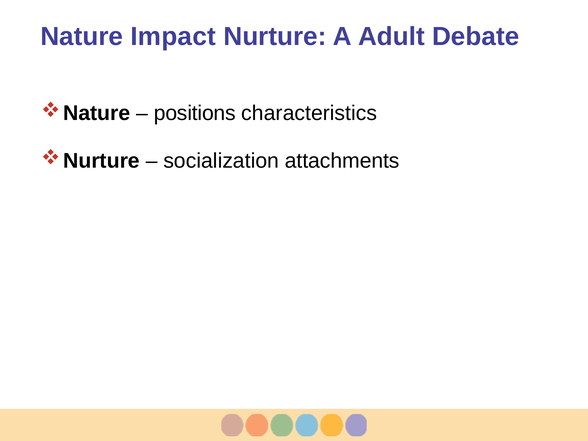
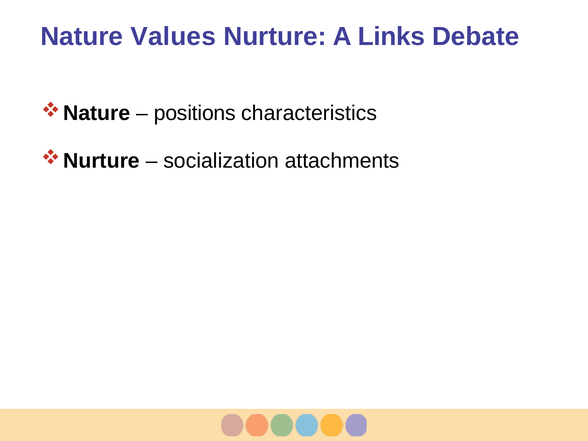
Impact: Impact -> Values (173, 37)
Adult: Adult -> Links (392, 37)
